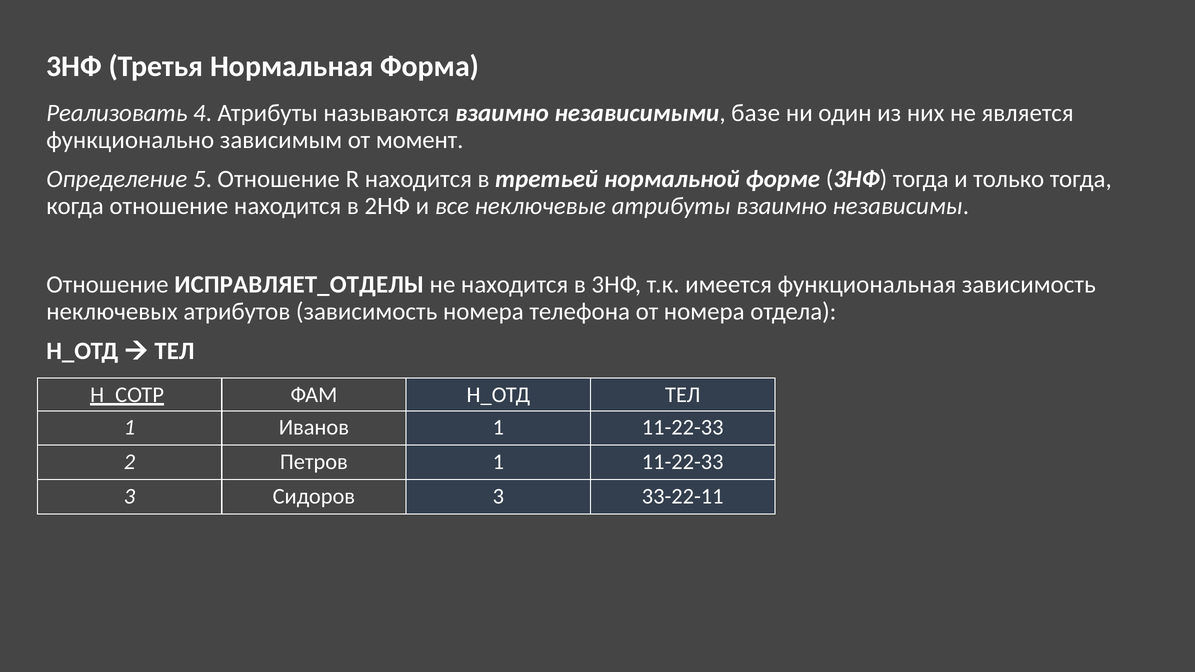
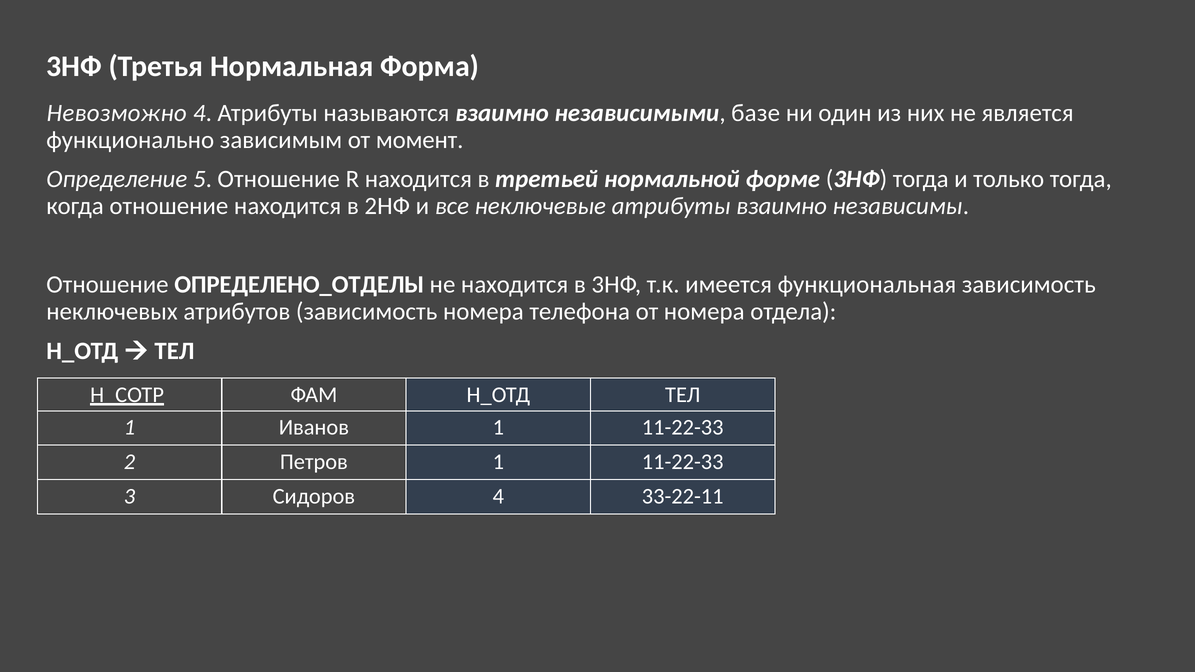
Реализовать: Реализовать -> Невозможно (117, 113)
ИСПРАВЛЯЕТ_ОТДЕЛЫ: ИСПРАВЛЯЕТ_ОТДЕЛЫ -> ОПРЕДЕЛЕНО_ОТДЕЛЫ (299, 285)
Сидоров 3: 3 -> 4 (498, 496)
